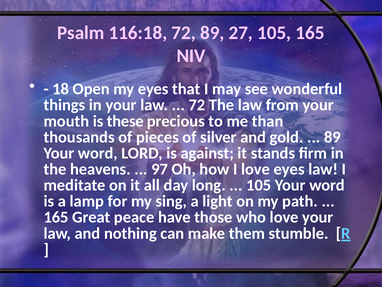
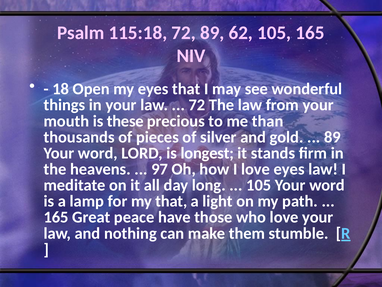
116:18: 116:18 -> 115:18 (138, 33)
27: 27 -> 62 (241, 33)
against: against -> longest (207, 153)
my sing: sing -> that (171, 201)
